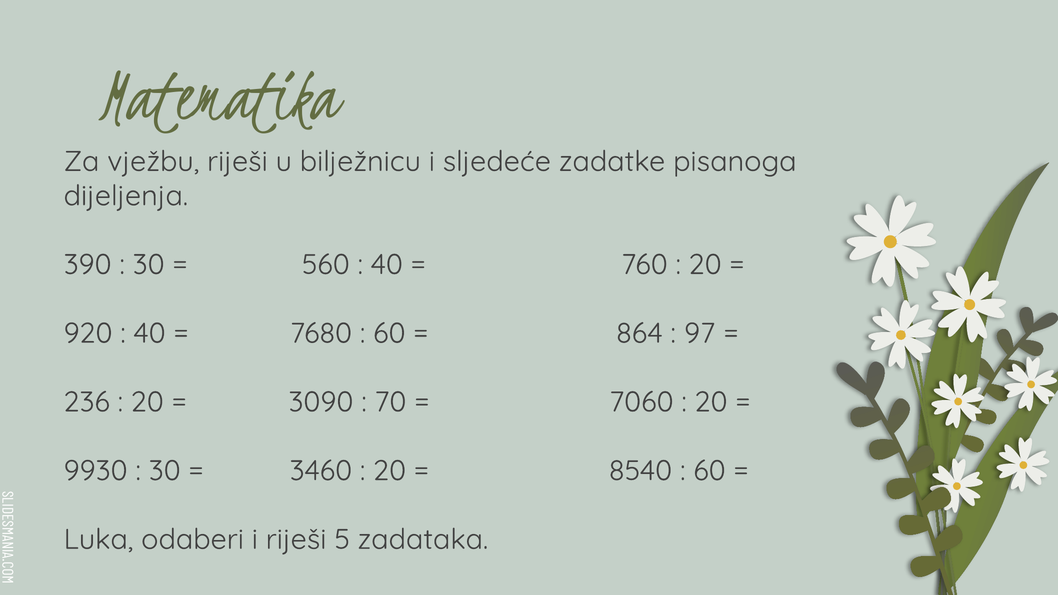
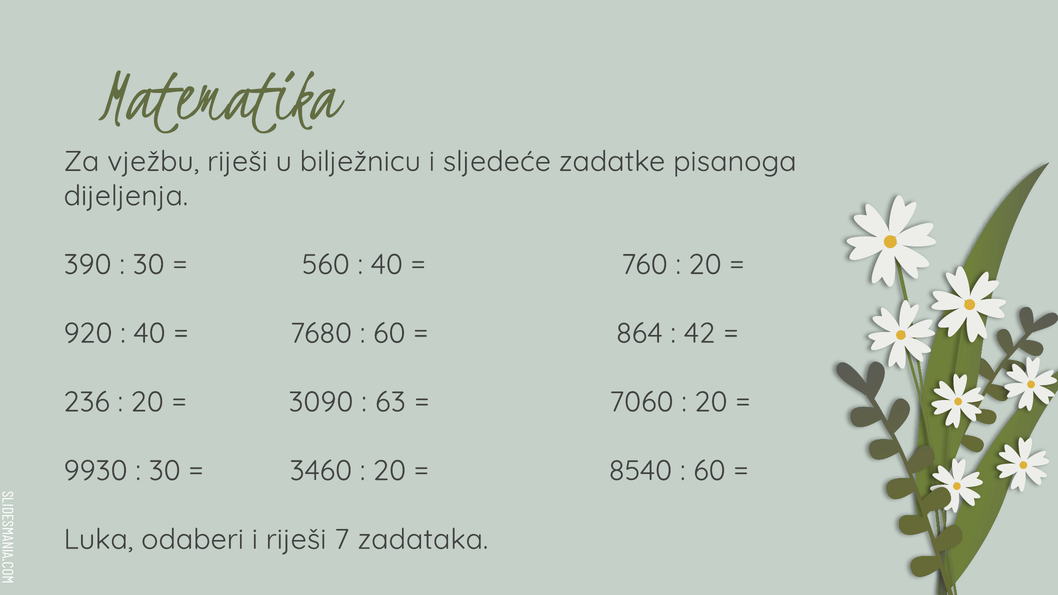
97: 97 -> 42 (700, 333)
70: 70 -> 63 (390, 402)
5: 5 -> 7 (342, 540)
